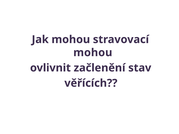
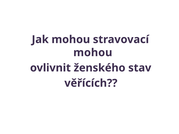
začlenění: začlenění -> ženského (100, 68)
